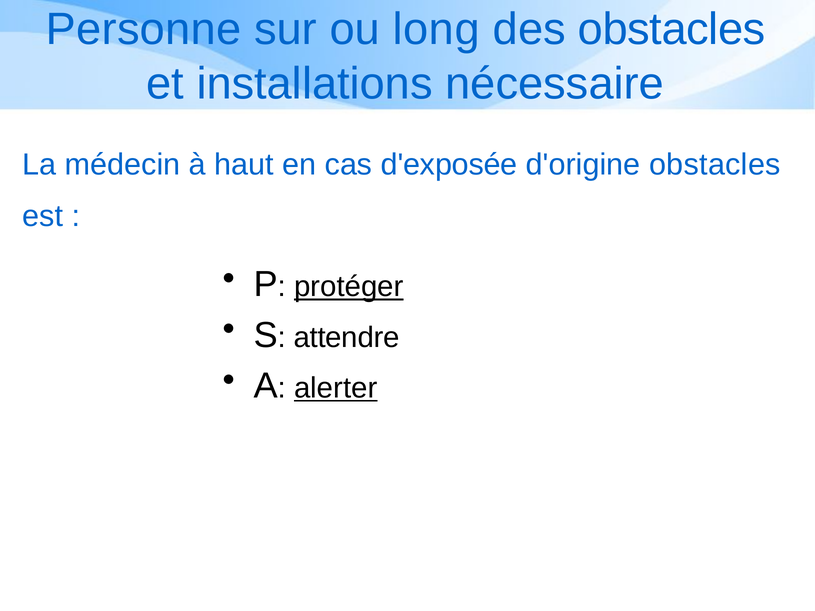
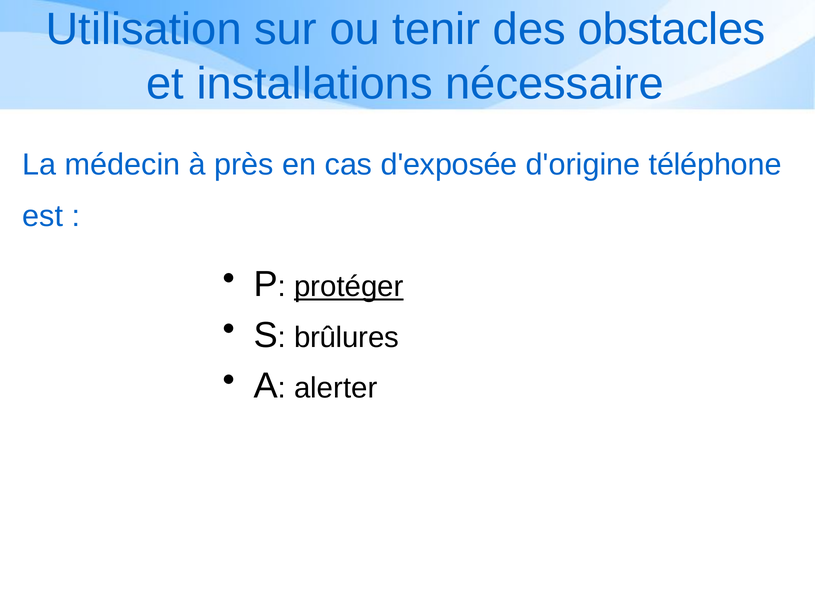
Personne: Personne -> Utilisation (144, 29)
long: long -> tenir (436, 29)
haut: haut -> près (244, 165)
d'origine obstacles: obstacles -> téléphone (715, 165)
attendre: attendre -> brûlures (346, 338)
alerter underline: present -> none (336, 388)
